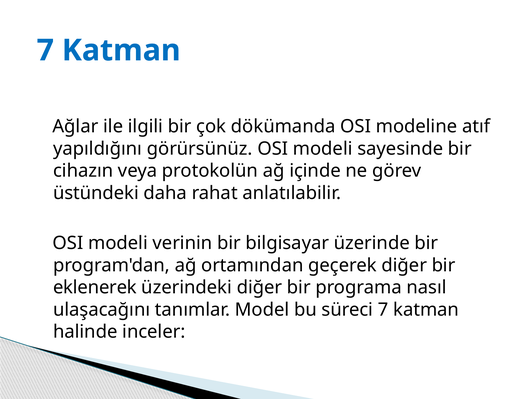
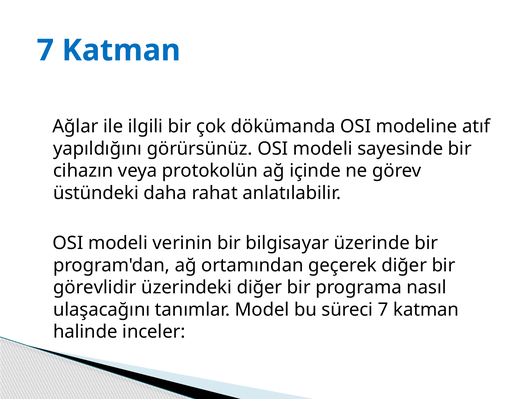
eklenerek: eklenerek -> görevlidir (95, 288)
